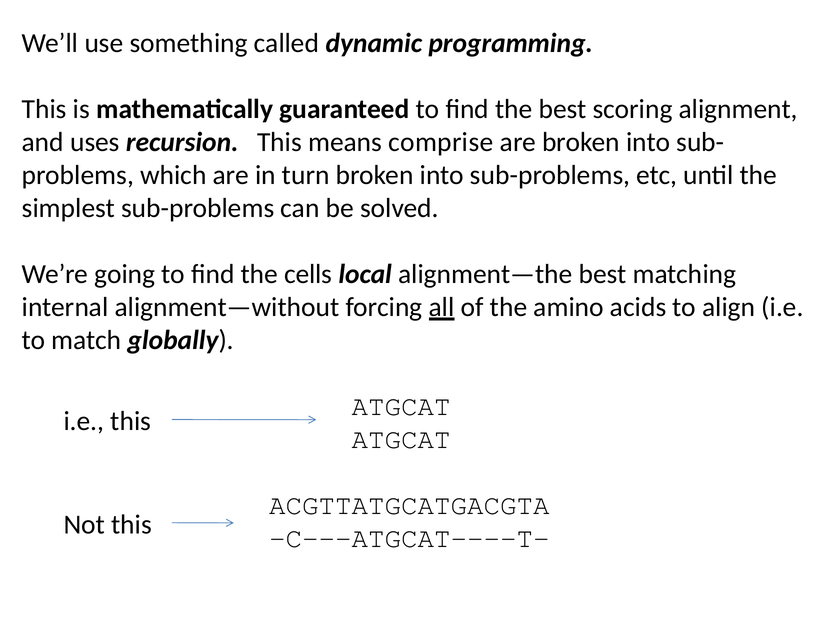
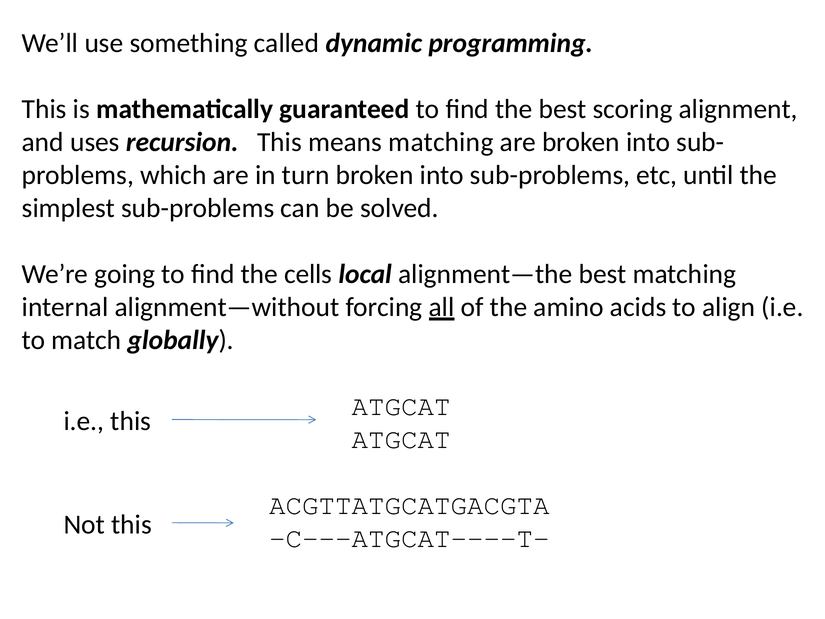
means comprise: comprise -> matching (441, 142)
